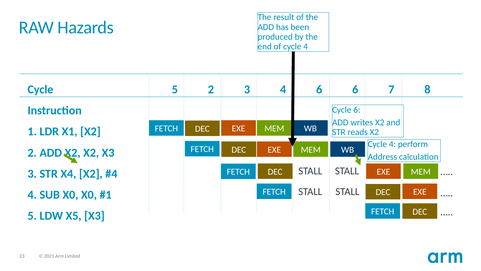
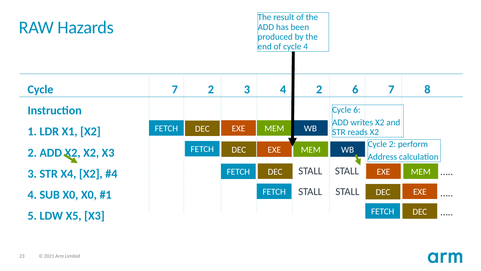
Cycle 5: 5 -> 7 (175, 89)
4 6: 6 -> 2 (319, 89)
4: 4 -> 2 (392, 144)
